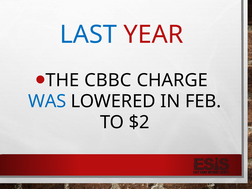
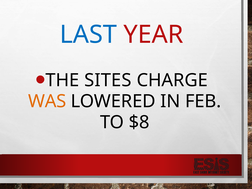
CBBC: CBBC -> SITES (108, 80)
WAS colour: blue -> orange (47, 101)
$2: $2 -> $8 (139, 122)
